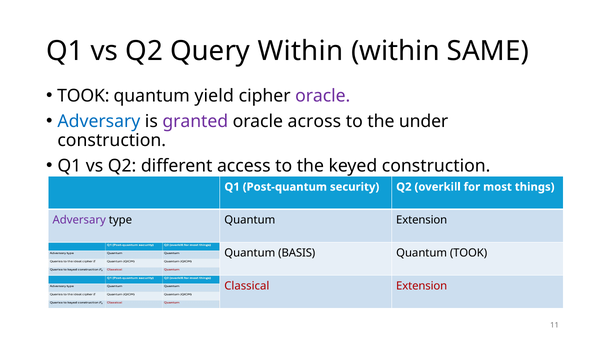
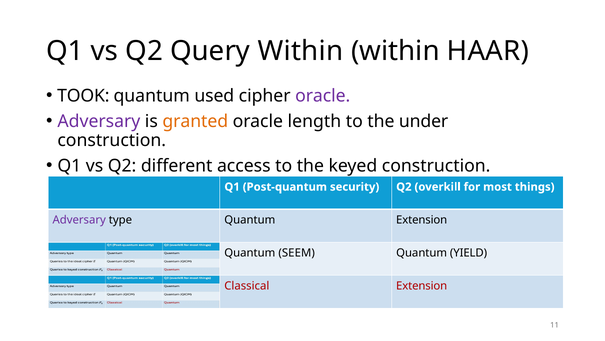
SAME: SAME -> HAAR (488, 51)
yield: yield -> used (214, 96)
Adversary colour: blue -> purple (99, 121)
granted colour: purple -> orange (195, 121)
across: across -> length (314, 121)
BASIS: BASIS -> SEEM (297, 252)
Quantum TOOK: TOOK -> YIELD (469, 252)
